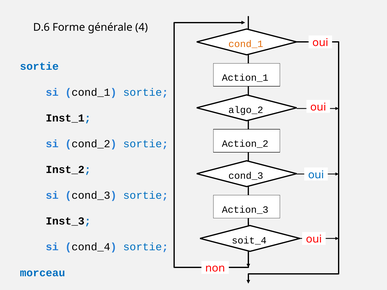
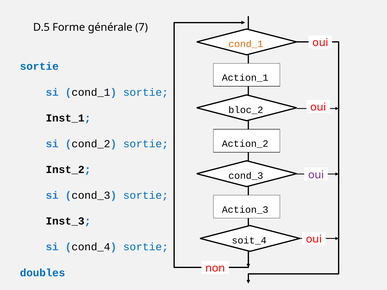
D.6: D.6 -> D.5 (41, 27)
4: 4 -> 7 (142, 27)
algo_2: algo_2 -> bloc_2 (246, 110)
oui colour: blue -> purple (316, 175)
morceau: morceau -> doubles (43, 273)
